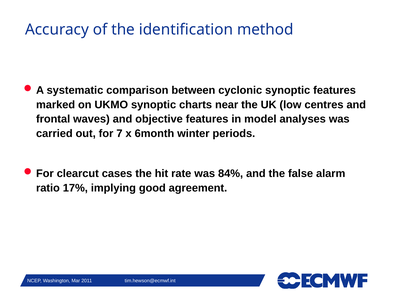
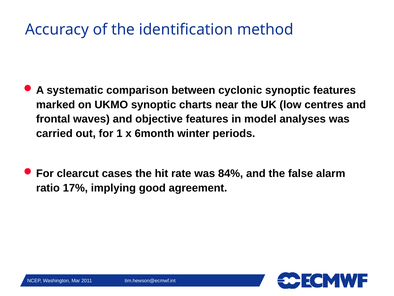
7: 7 -> 1 (119, 133)
